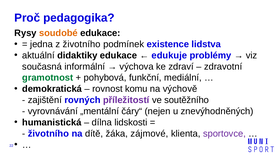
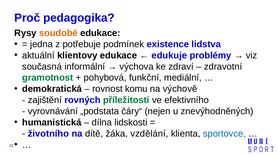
z životního: životního -> potřebuje (82, 44)
didaktiky: didaktiky -> klientovy (77, 55)
příležitostí colour: purple -> green (126, 100)
soutěžního: soutěžního -> efektivního (187, 100)
„mentální: „mentální -> „podstata (100, 111)
zájmové: zájmové -> vzdělání (149, 133)
sportovce colour: purple -> blue (224, 133)
